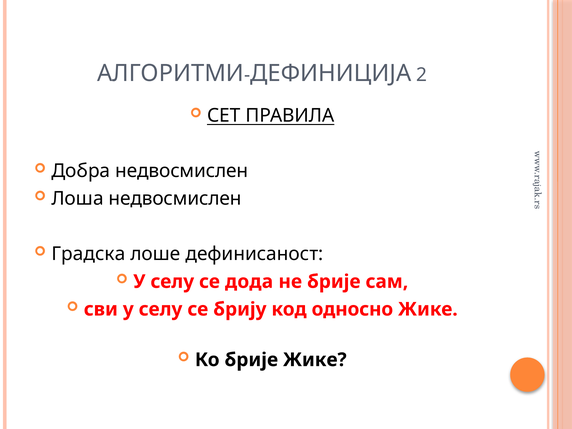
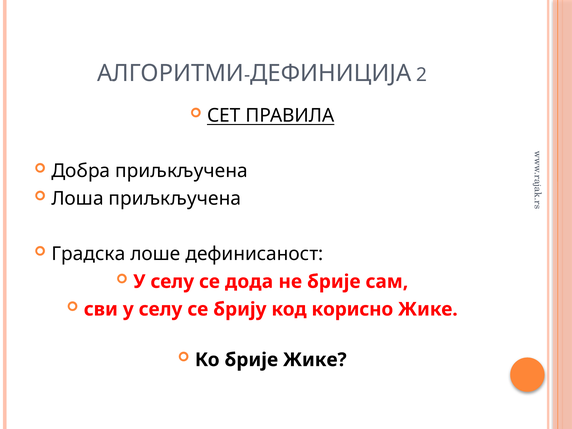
Добра недвосмислен: недвосмислен -> приљкључена (182, 171)
Лоша недвосмислен: недвосмислен -> приљкључена (175, 199)
односно: односно -> корисно (352, 309)
